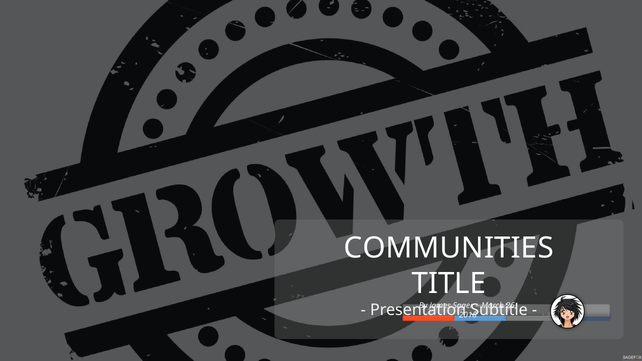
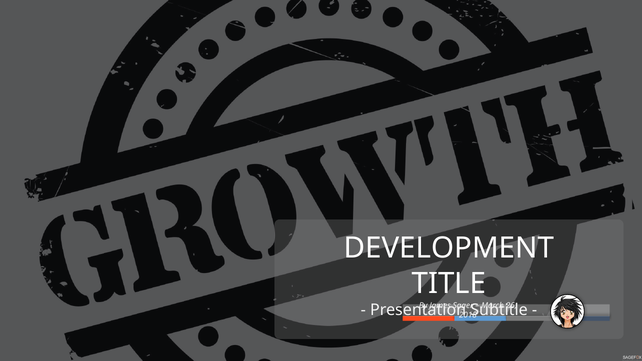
COMMUNITIES: COMMUNITIES -> DEVELOPMENT (449, 248)
